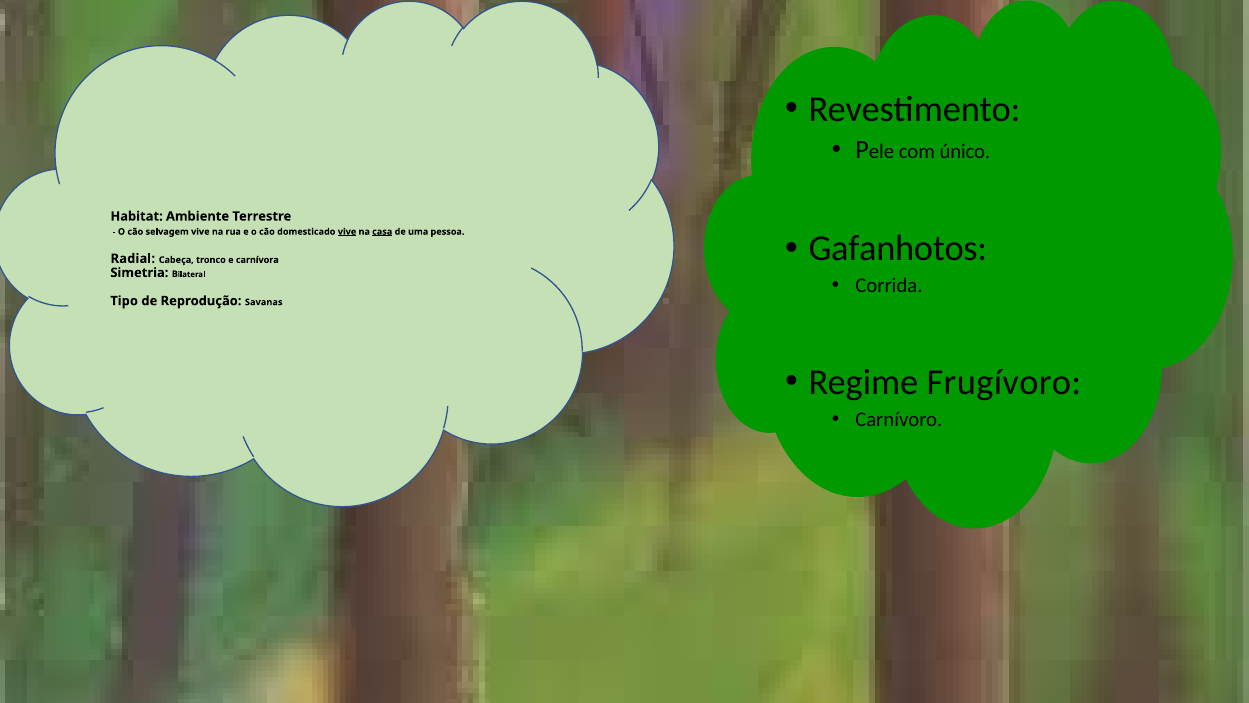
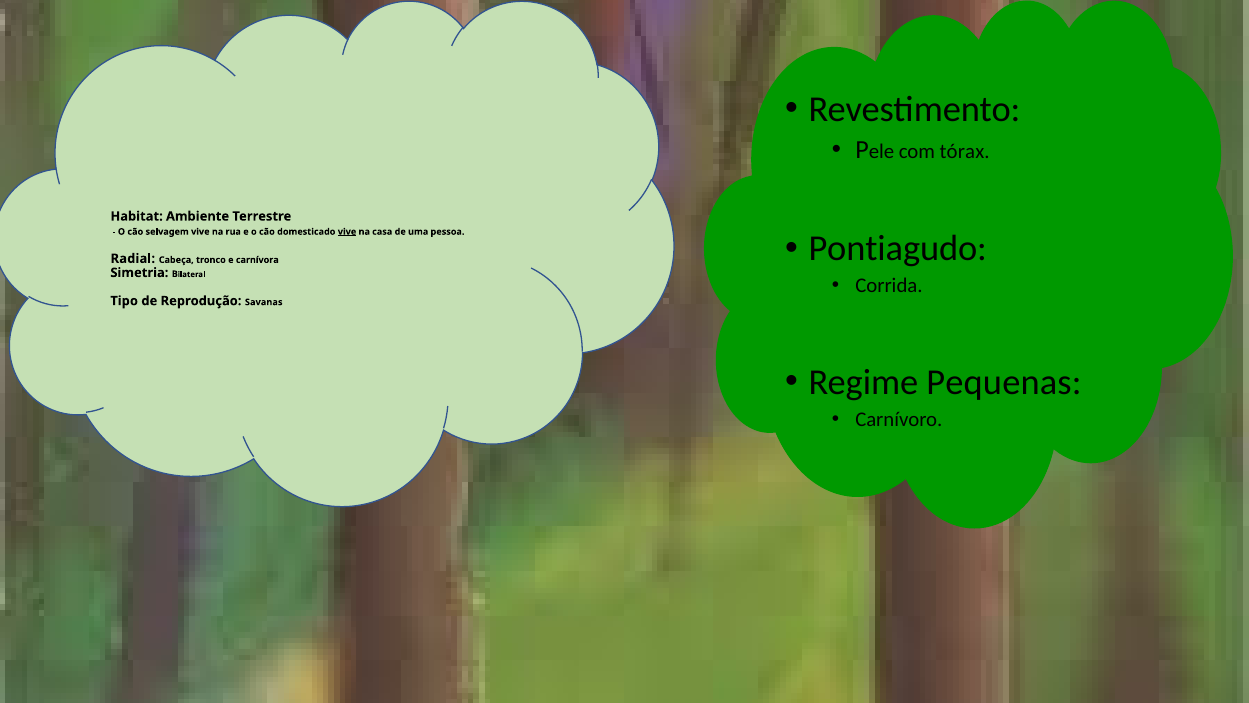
único: único -> tórax (965, 151)
casa underline: present -> none (382, 232)
Gafanhotos: Gafanhotos -> Pontiagudo (898, 248)
Frugívoro: Frugívoro -> Pequenas (1004, 382)
